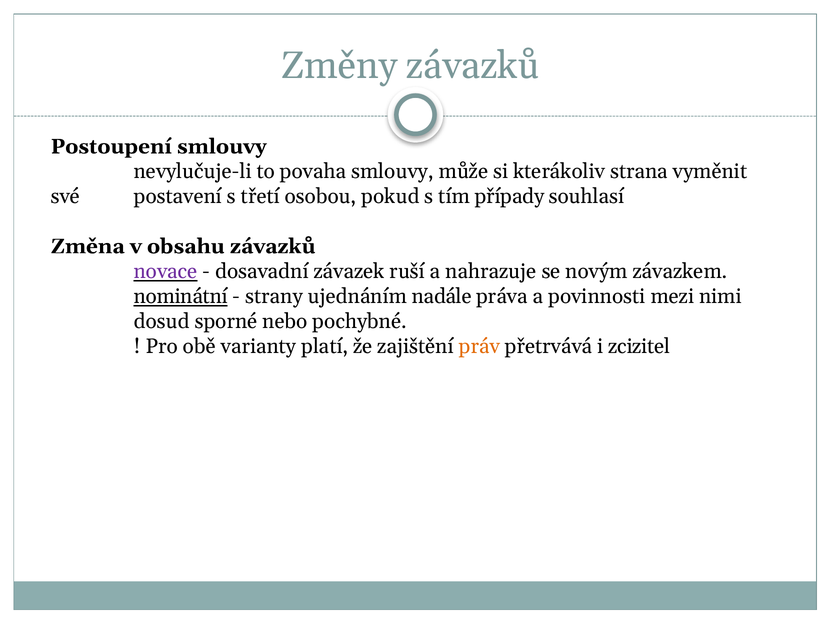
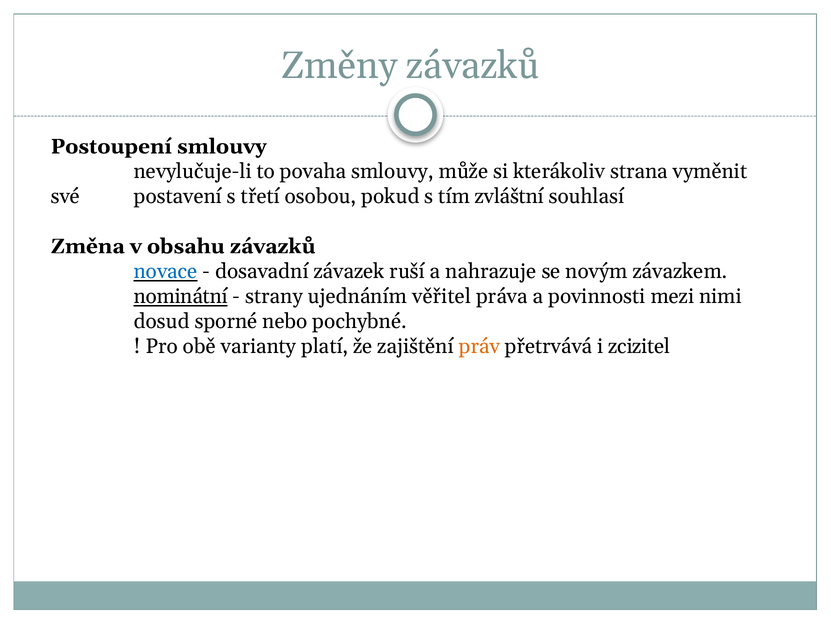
případy: případy -> zvláštní (509, 196)
novace colour: purple -> blue (166, 271)
nadále: nadále -> věřitel (442, 296)
